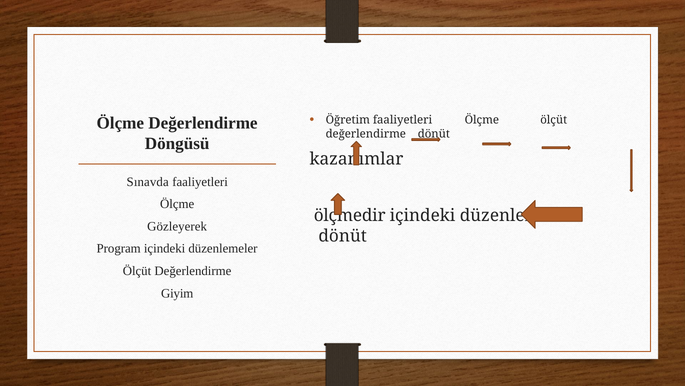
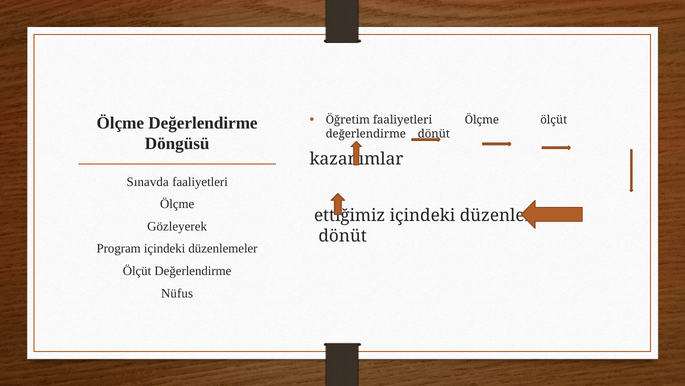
ölçmedir: ölçmedir -> ettiğimiz (350, 215)
Giyim: Giyim -> Nüfus (177, 293)
